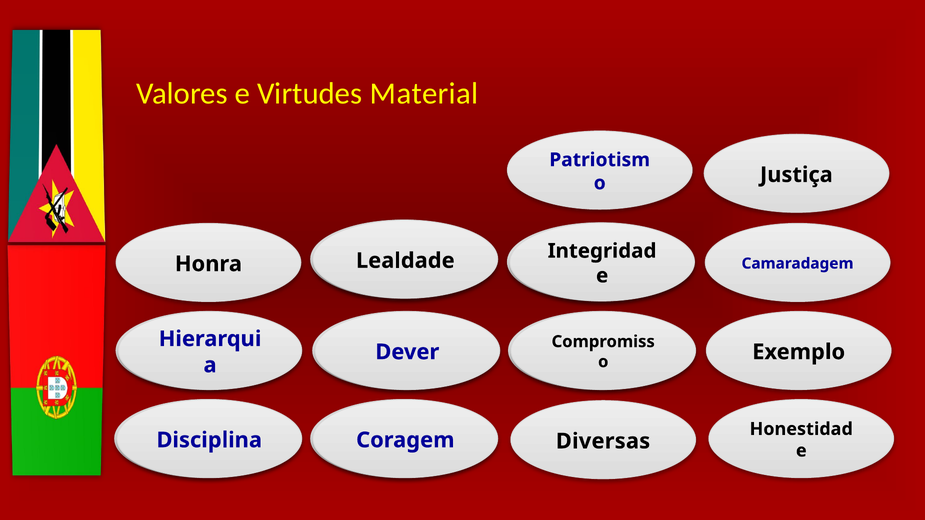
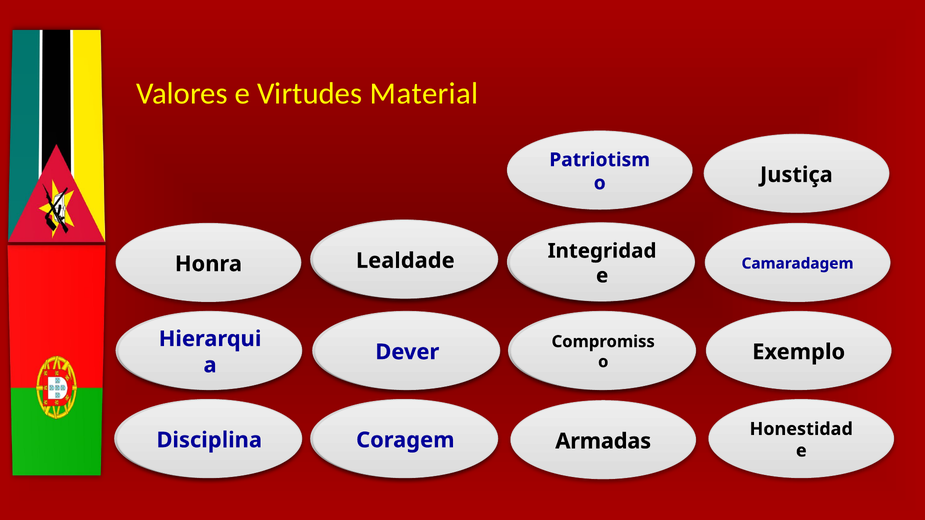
Diversas: Diversas -> Armadas (603, 441)
